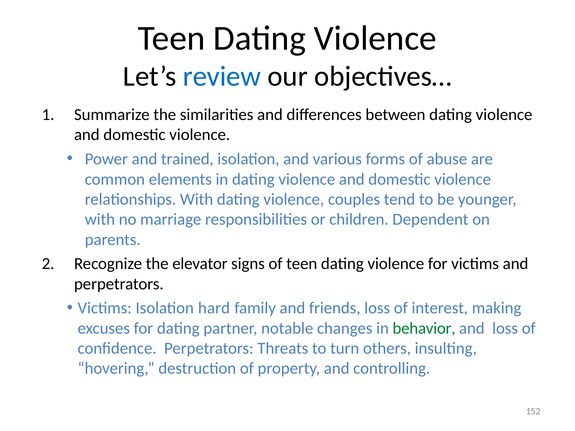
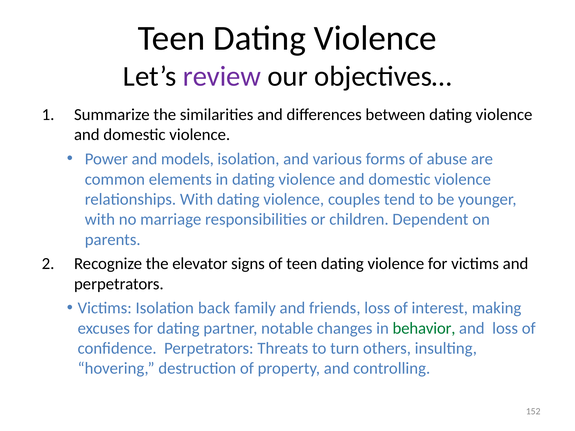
review colour: blue -> purple (222, 76)
trained: trained -> models (187, 159)
hard: hard -> back (214, 308)
